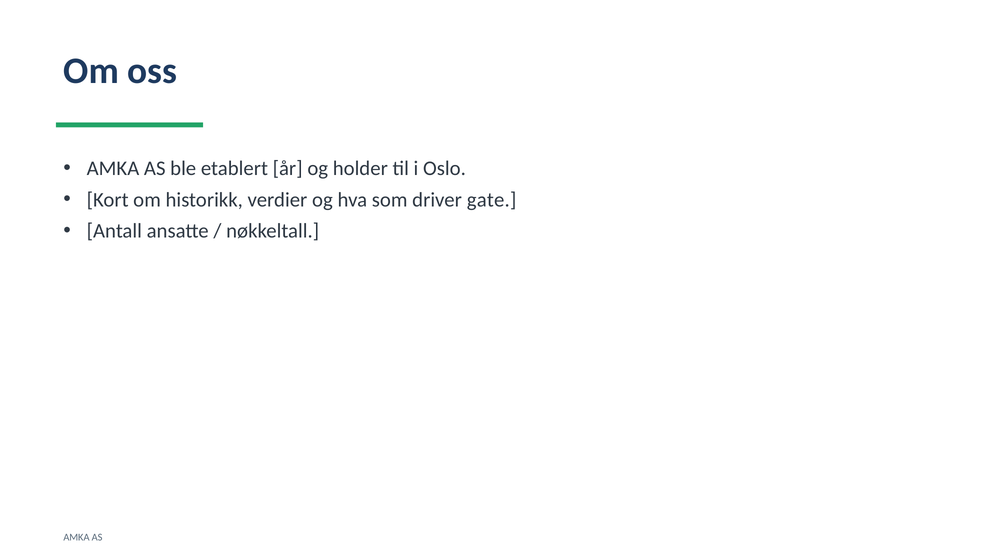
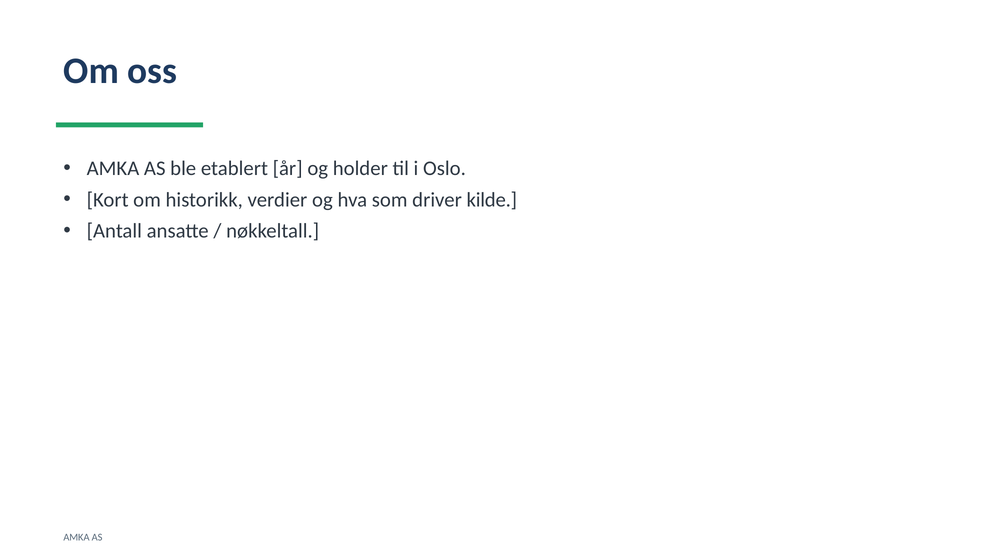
gate: gate -> kilde (492, 200)
